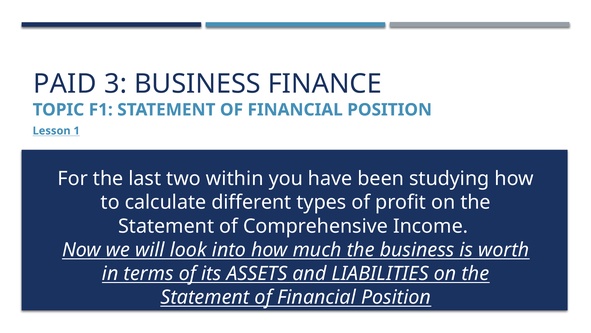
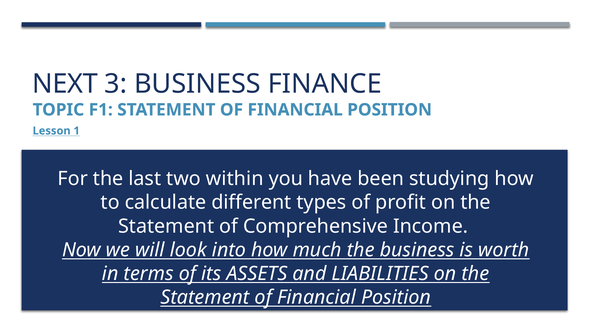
PAID: PAID -> NEXT (65, 84)
